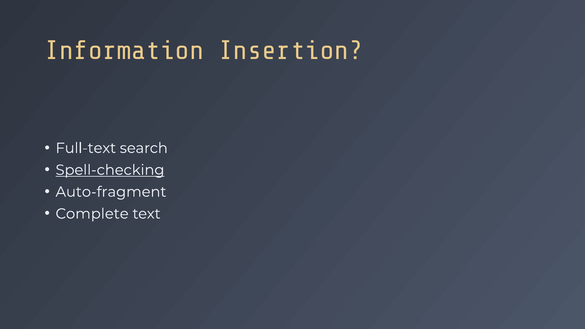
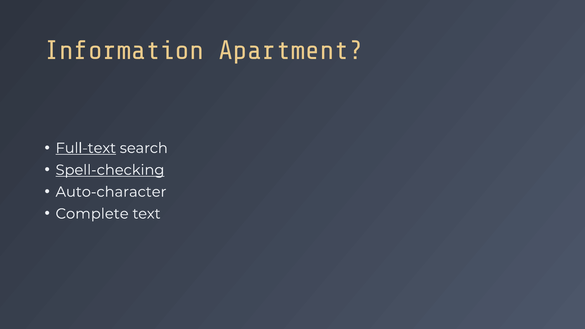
Insertion: Insertion -> Apartment (291, 50)
Full-text underline: none -> present (86, 148)
Auto-fragment: Auto-fragment -> Auto-character (111, 192)
